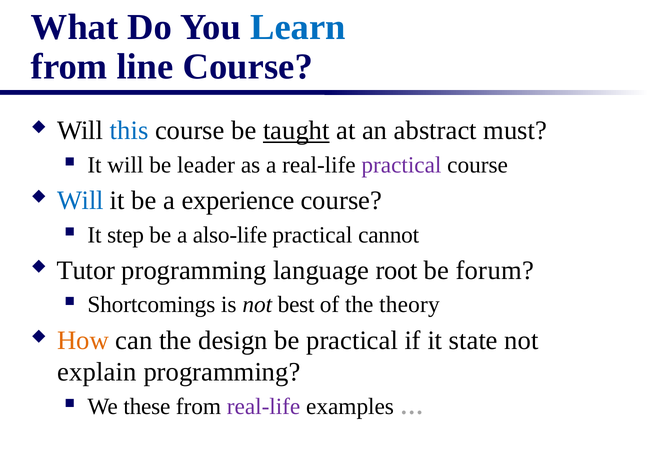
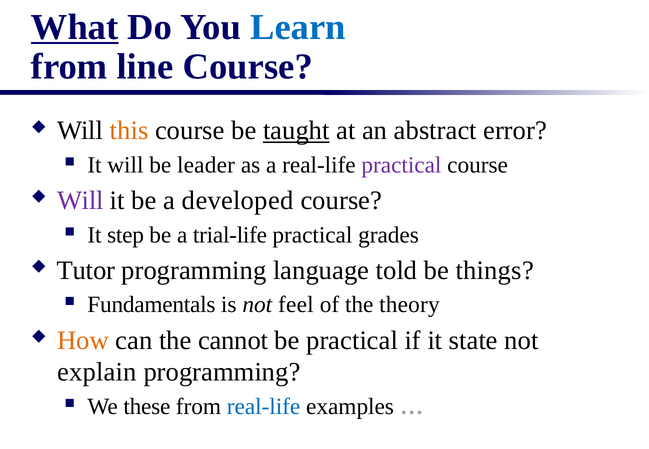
What underline: none -> present (75, 27)
this colour: blue -> orange (129, 131)
must: must -> error (515, 131)
Will colour: blue -> purple (80, 201)
experience: experience -> developed (238, 201)
also-life: also-life -> trial-life (230, 235)
cannot: cannot -> grades (389, 235)
root: root -> told (397, 271)
forum: forum -> things (495, 271)
Shortcomings: Shortcomings -> Fundamentals (151, 305)
best: best -> feel (296, 305)
design: design -> cannot (233, 341)
real-life colour: purple -> blue (264, 407)
